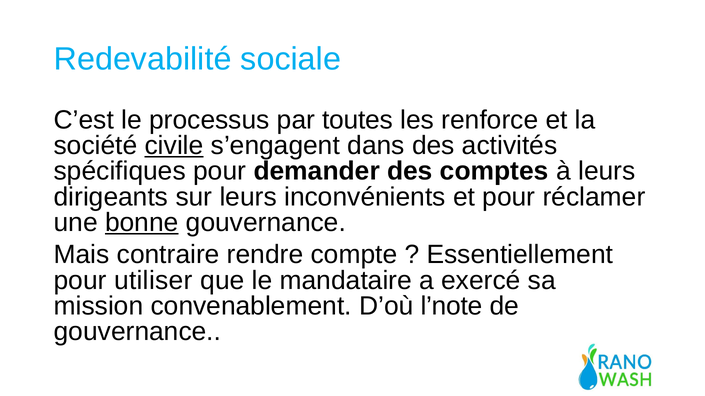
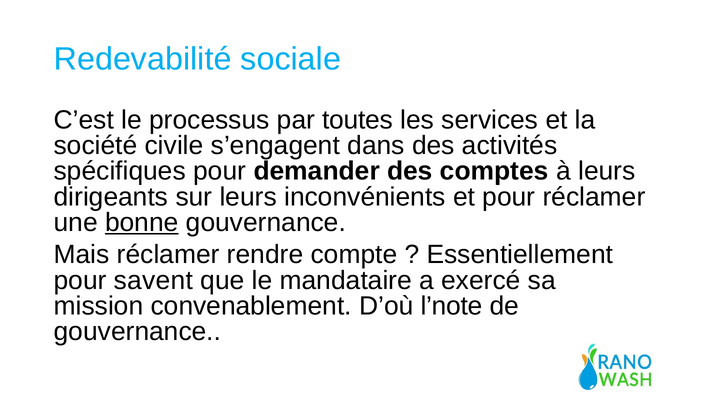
renforce: renforce -> services (490, 120)
civile underline: present -> none (174, 146)
Mais contraire: contraire -> réclamer (168, 255)
utiliser: utiliser -> savent (153, 281)
